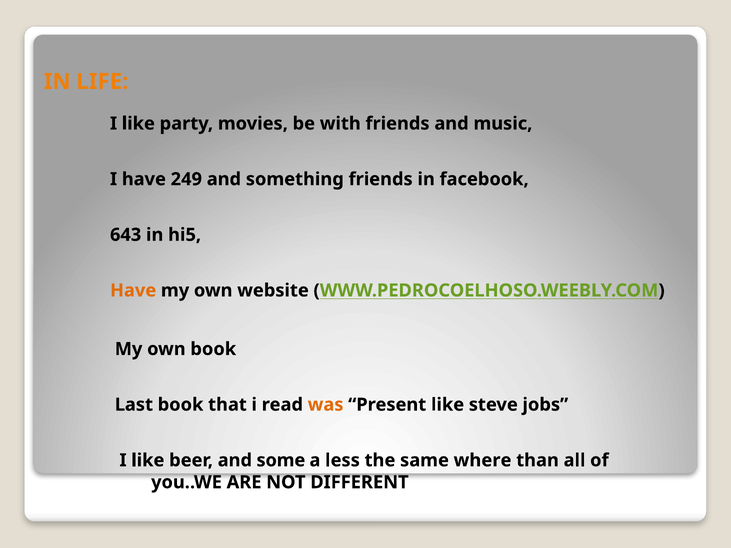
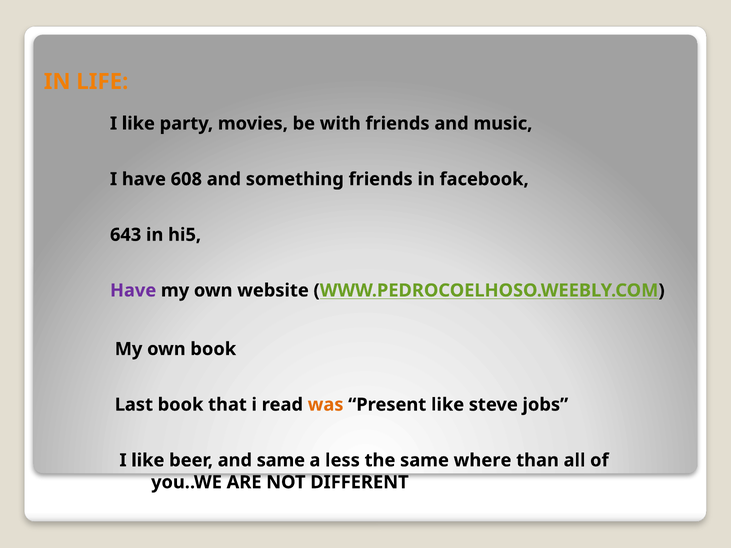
249: 249 -> 608 (186, 179)
Have colour: orange -> purple (133, 291)
and some: some -> same (281, 461)
